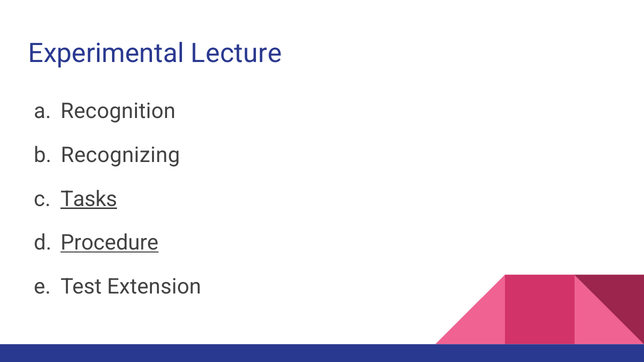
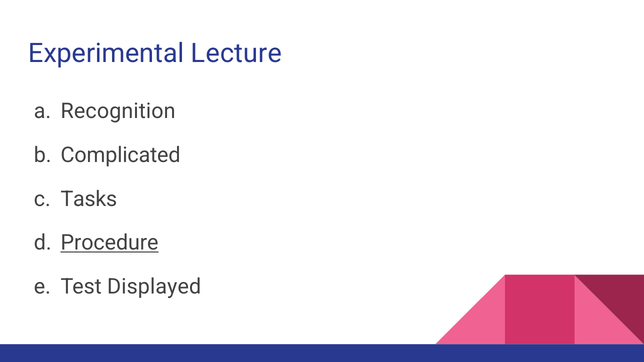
Recognizing: Recognizing -> Complicated (121, 155)
Tasks underline: present -> none (89, 199)
Extension: Extension -> Displayed (154, 287)
